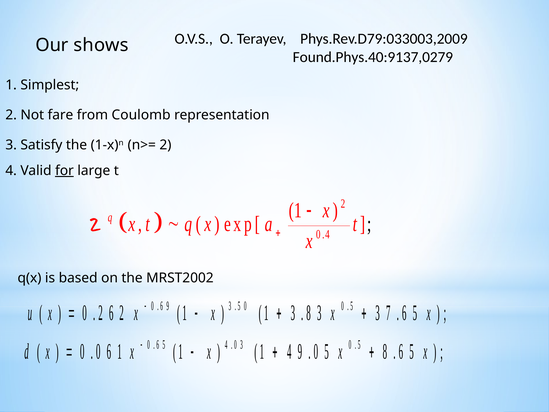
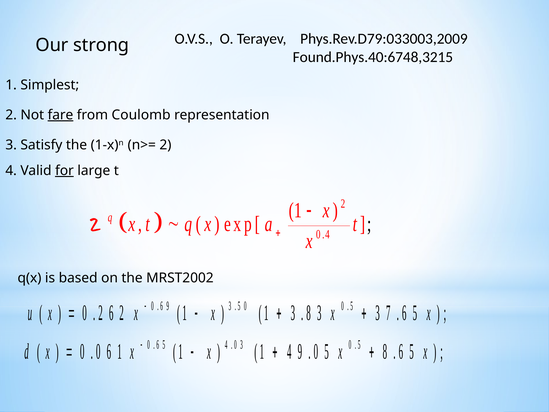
shows: shows -> strong (101, 45)
Found.Phys.40:9137,0279: Found.Phys.40:9137,0279 -> Found.Phys.40:6748,3215 (373, 57)
fare underline: none -> present (60, 115)
